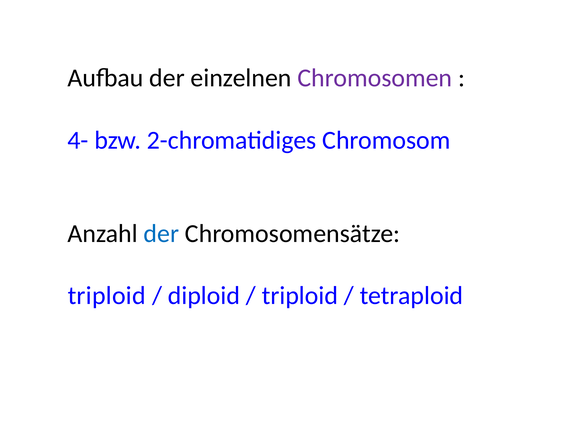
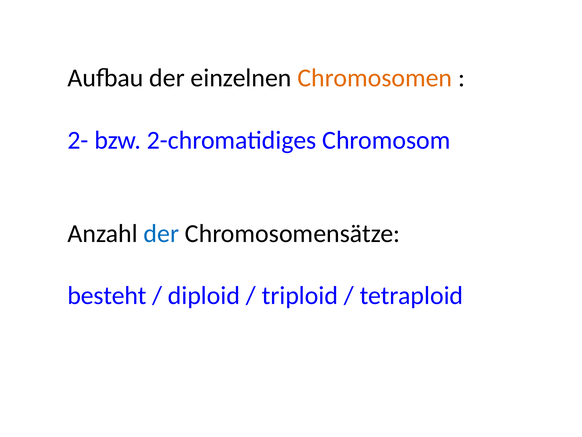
Chromosomen colour: purple -> orange (375, 78)
4-: 4- -> 2- (78, 140)
triploid: triploid -> besteht (107, 295)
